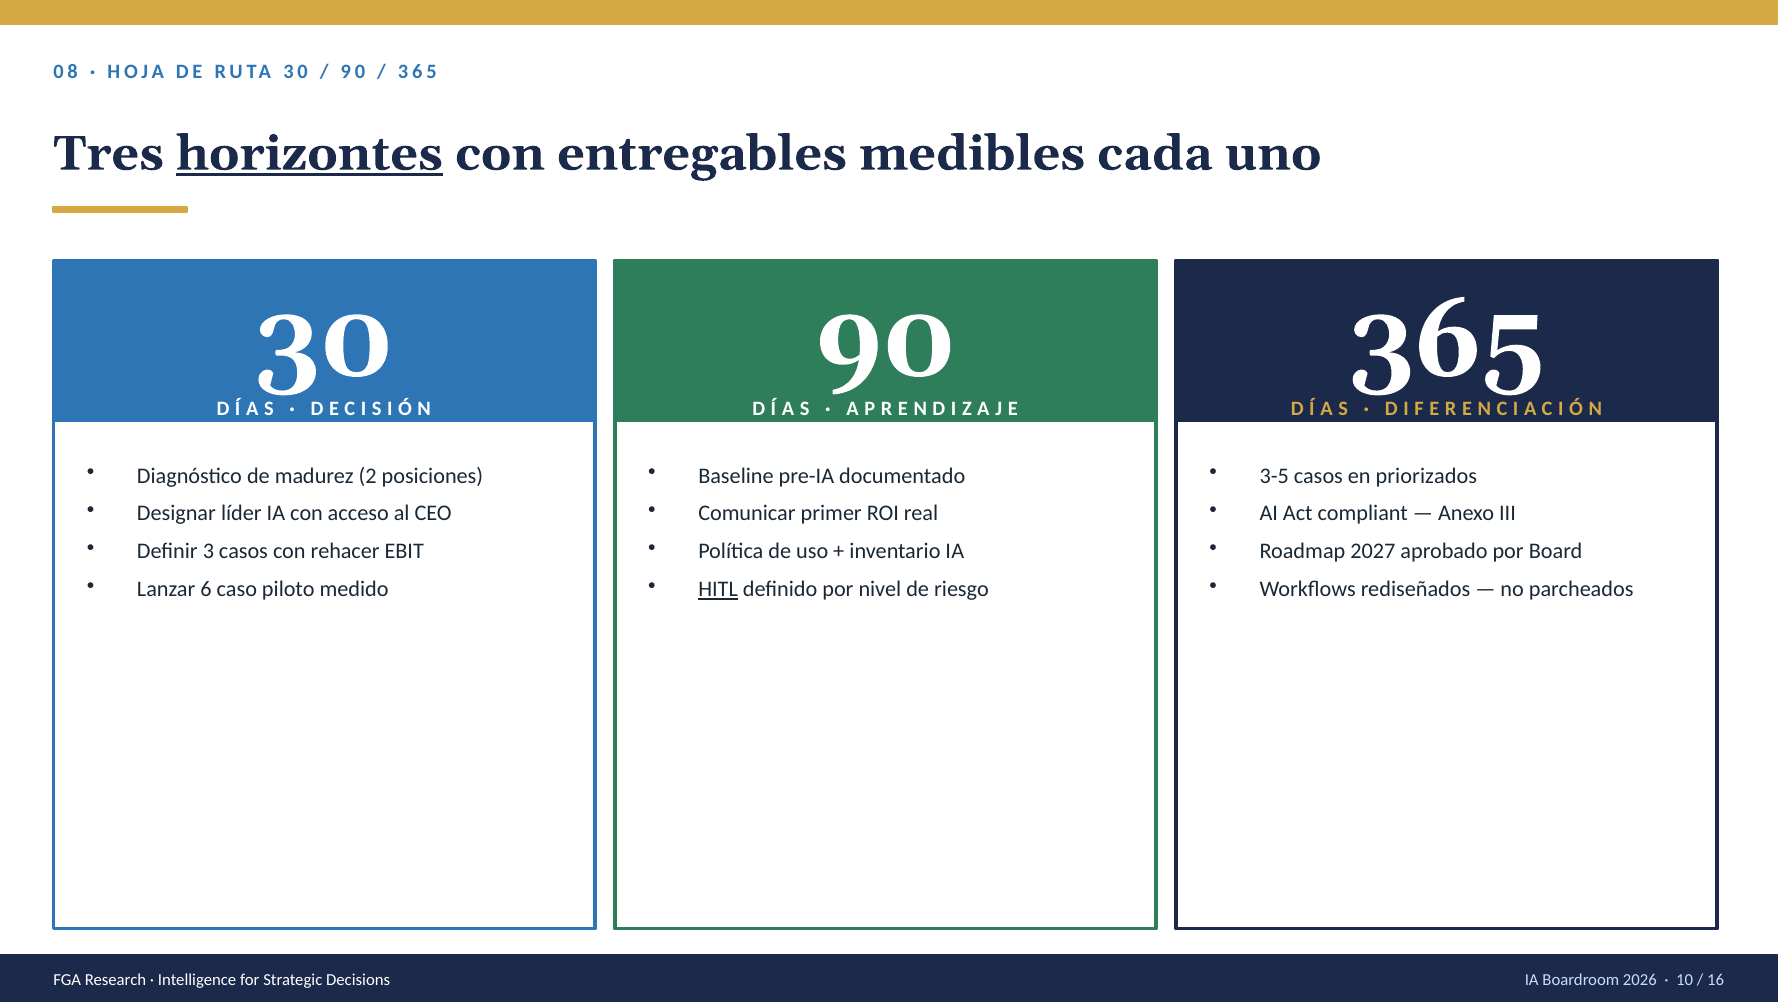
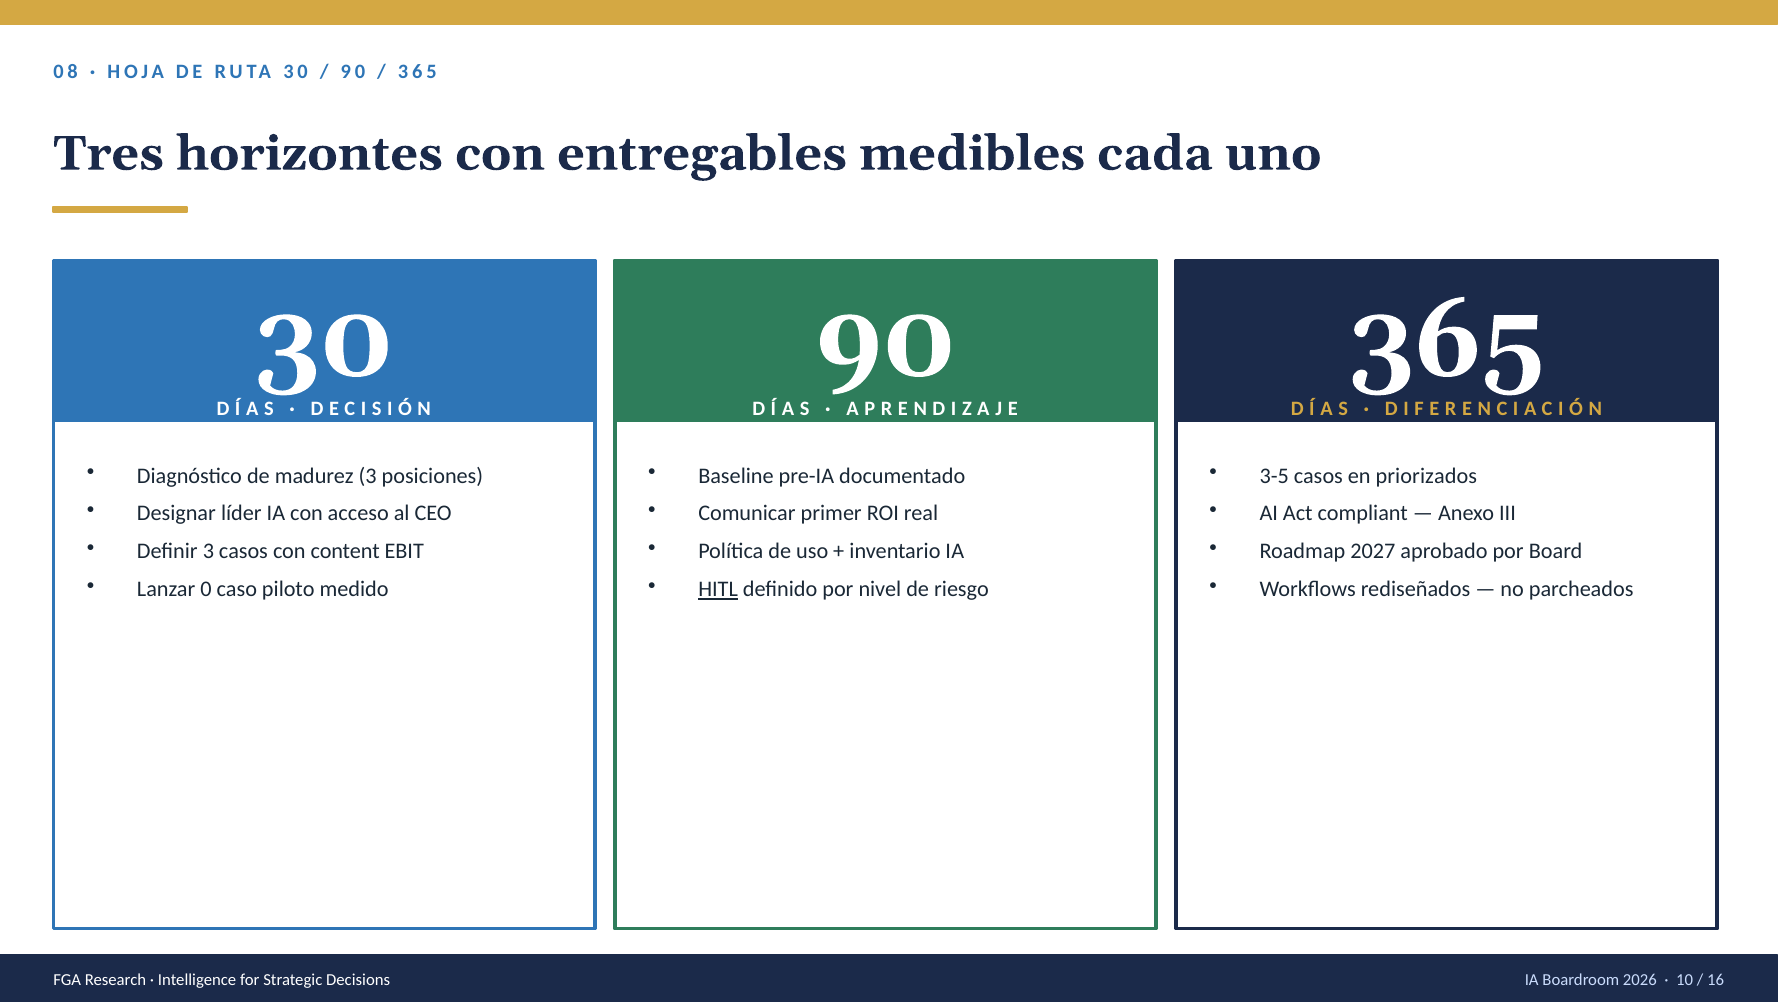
horizontes underline: present -> none (309, 154)
madurez 2: 2 -> 3 (368, 476)
rehacer: rehacer -> content (345, 552)
6: 6 -> 0 (206, 590)
